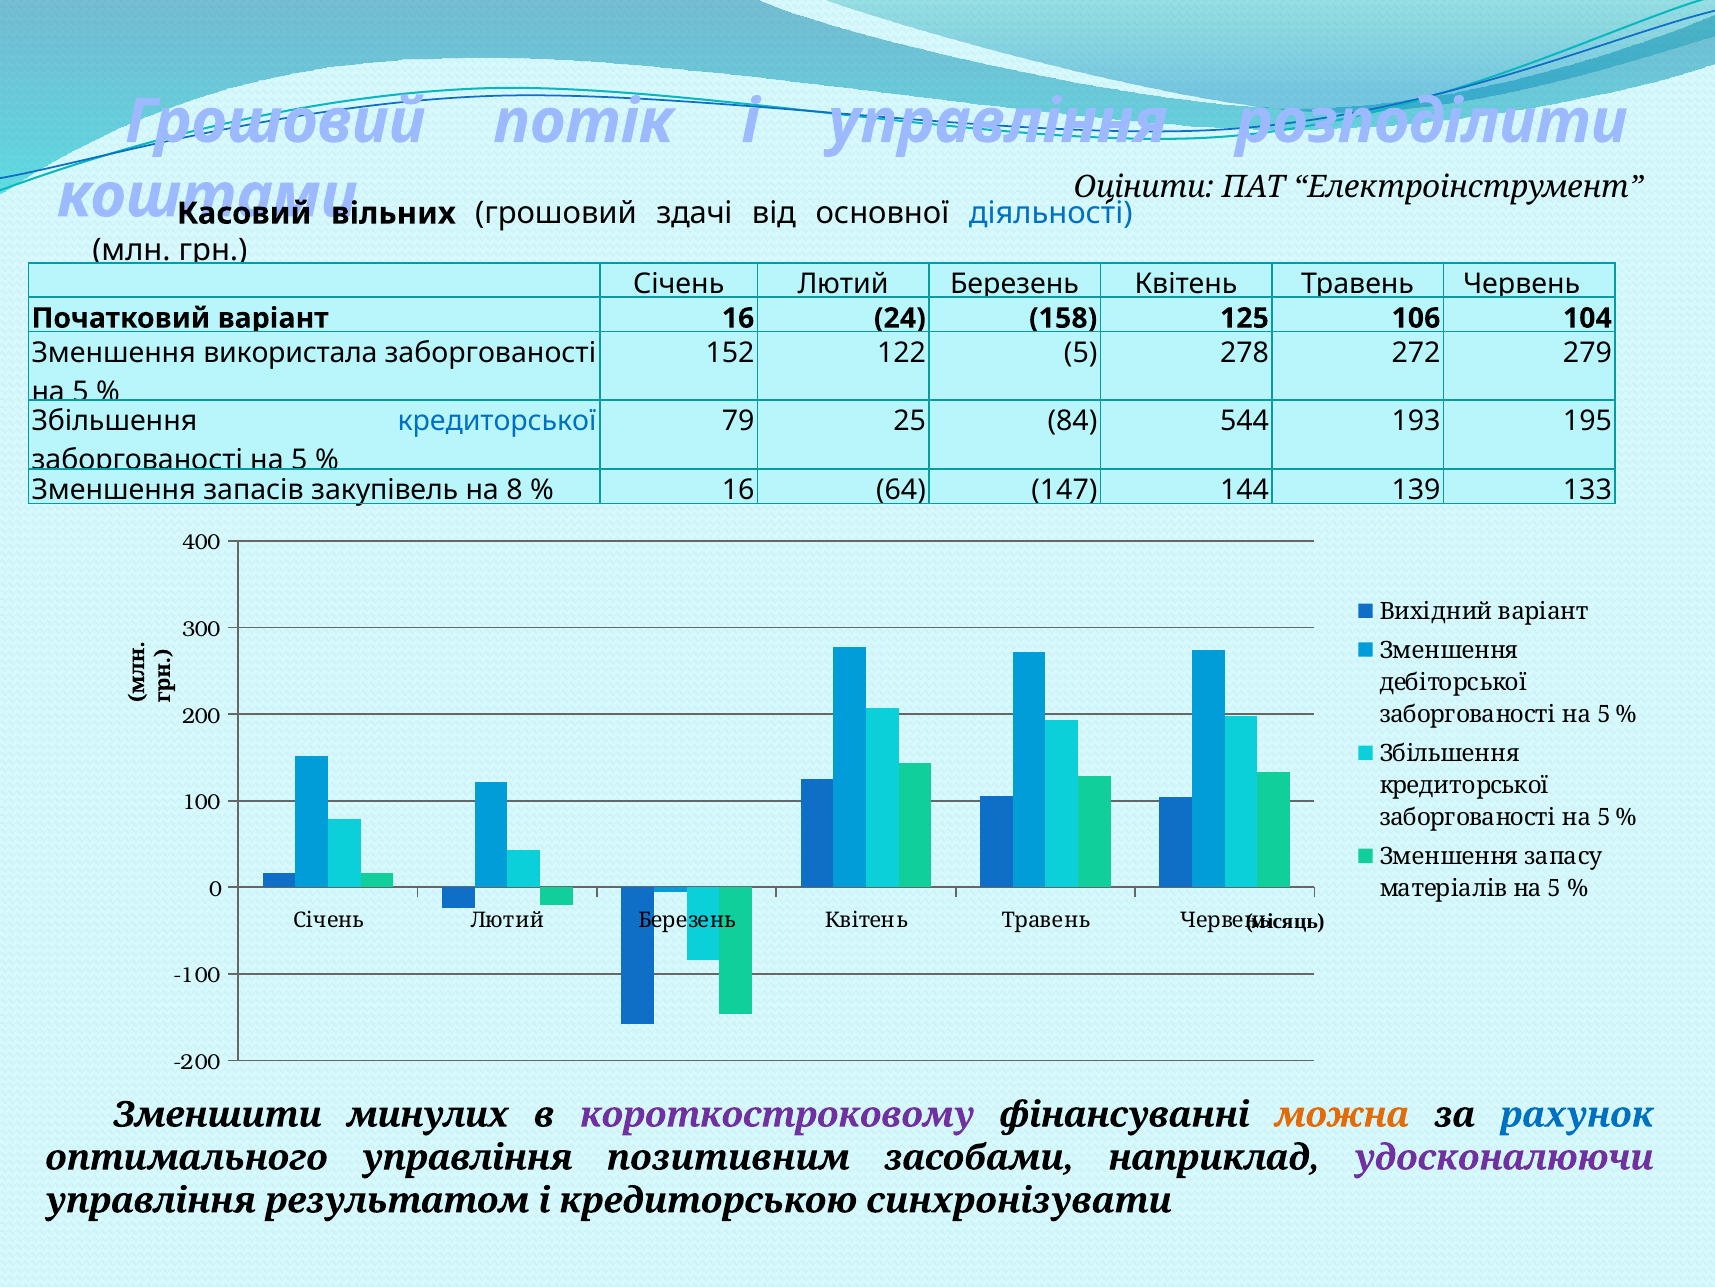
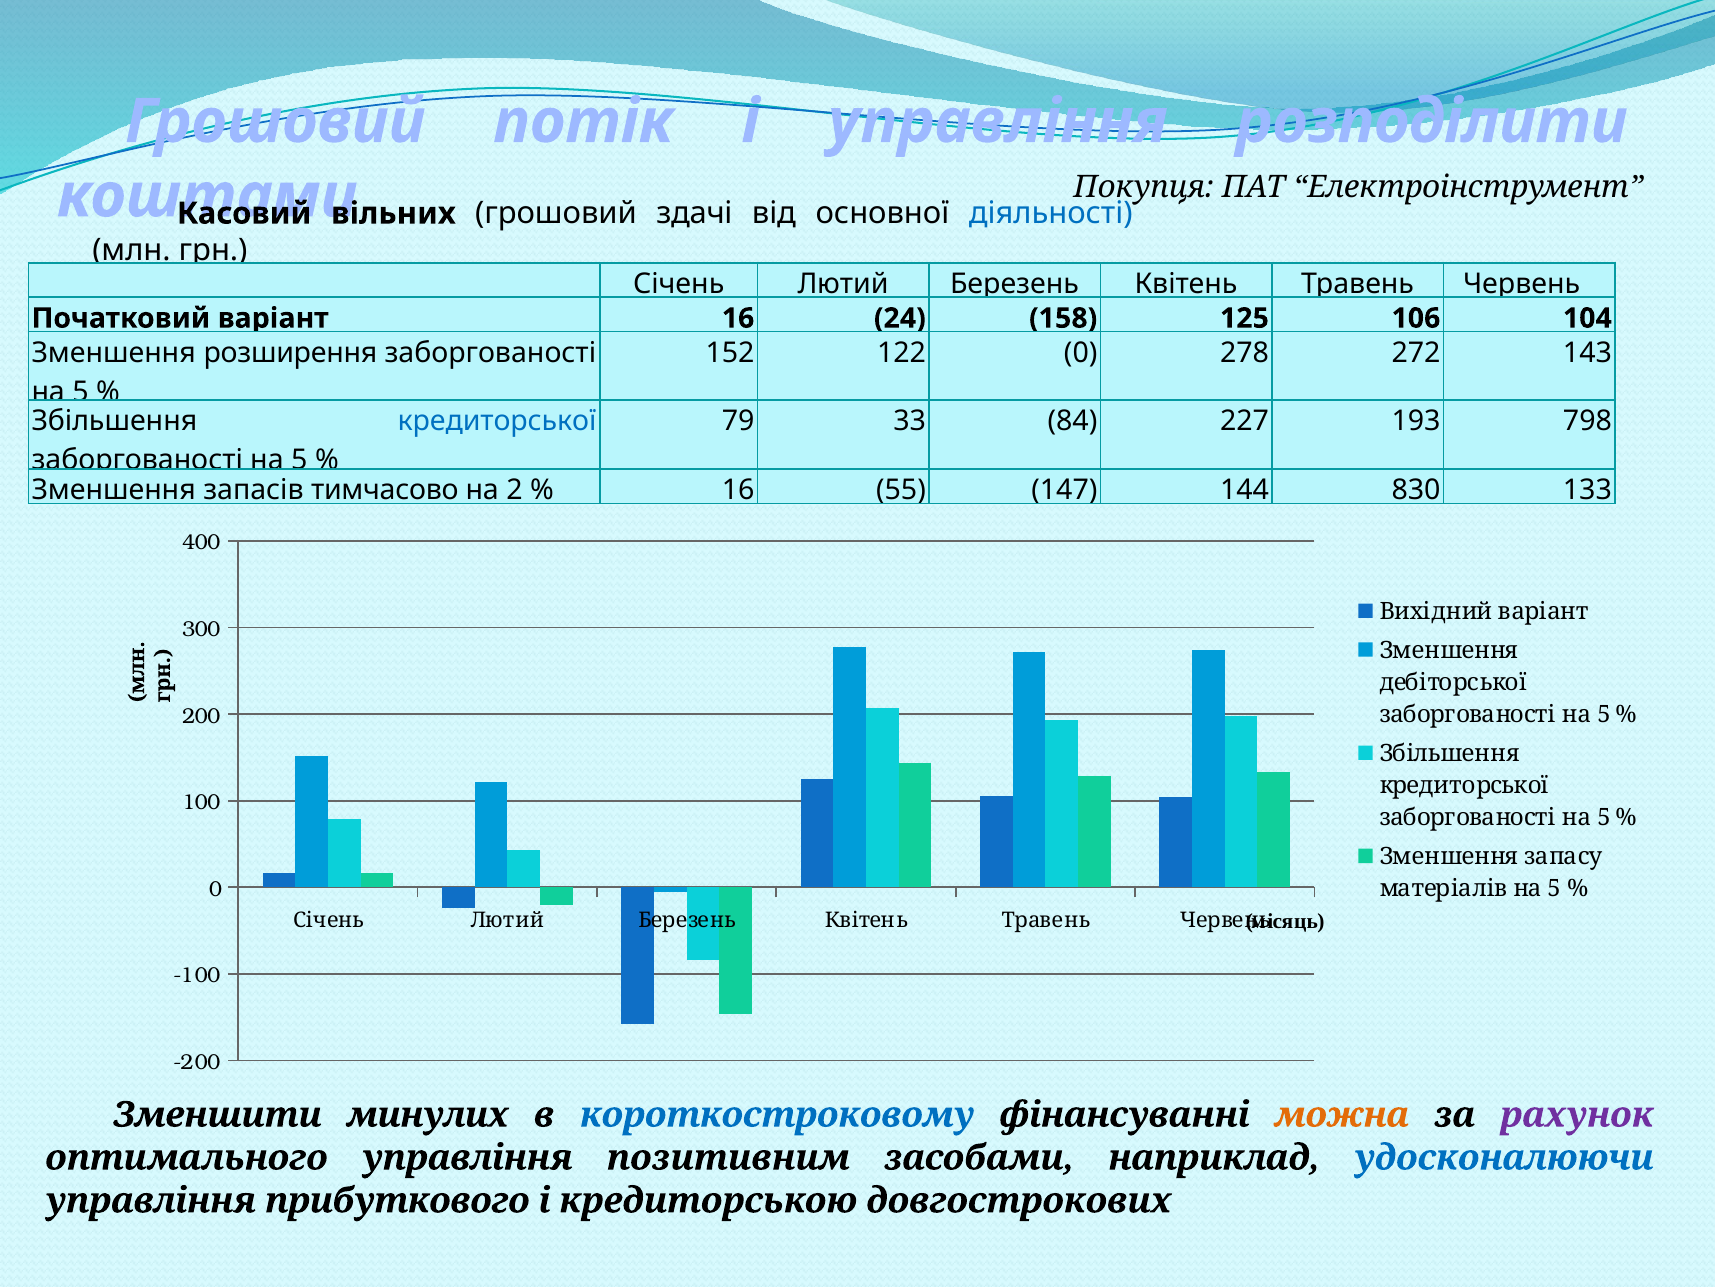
Оцінити: Оцінити -> Покупця (1144, 187)
використала: використала -> розширення (290, 352)
122 5: 5 -> 0 (1081, 352)
279: 279 -> 143 (1587, 352)
25: 25 -> 33 (910, 421)
544: 544 -> 227 (1244, 421)
195: 195 -> 798 (1587, 421)
закупівель: закупівель -> тимчасово (385, 490)
8: 8 -> 2 (515, 490)
64: 64 -> 55 (901, 490)
139: 139 -> 830 (1416, 490)
короткостроковому colour: purple -> blue (777, 1114)
рахунок colour: blue -> purple (1577, 1114)
удосконалюючи colour: purple -> blue (1504, 1157)
результатом: результатом -> прибуткового (397, 1200)
синхронізувати: синхронізувати -> довгострокових (1019, 1200)
